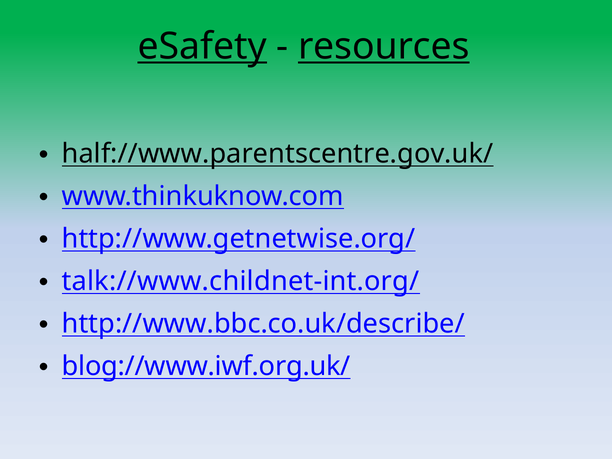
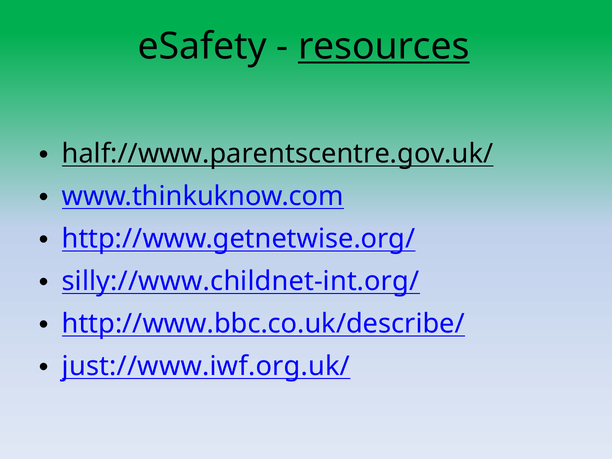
eSafety underline: present -> none (202, 46)
talk://www.childnet-int.org/: talk://www.childnet-int.org/ -> silly://www.childnet-int.org/ (241, 281)
blog://www.iwf.org.uk/: blog://www.iwf.org.uk/ -> just://www.iwf.org.uk/ (206, 366)
